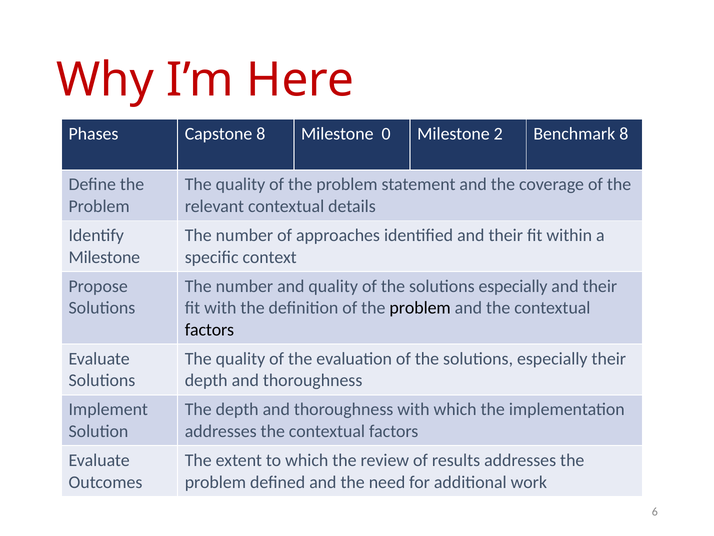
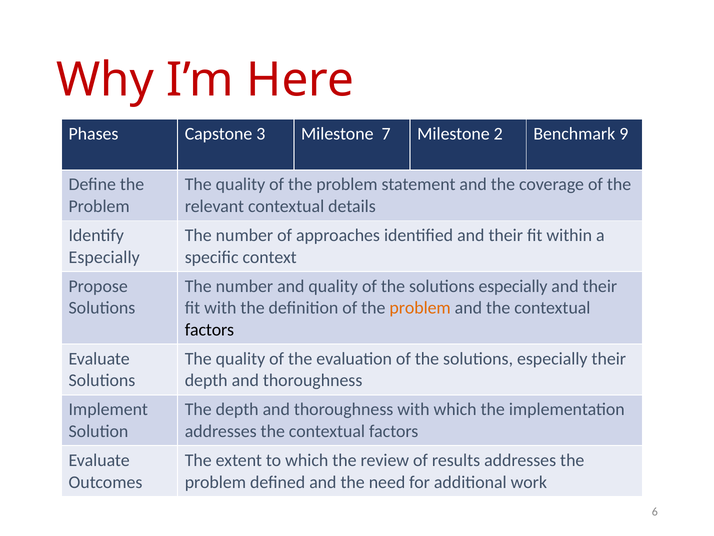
Capstone 8: 8 -> 3 (261, 134)
0: 0 -> 7 (386, 134)
Benchmark 8: 8 -> 9 (624, 134)
Milestone: Milestone -> Especially (104, 257)
problem colour: black -> orange (420, 308)
